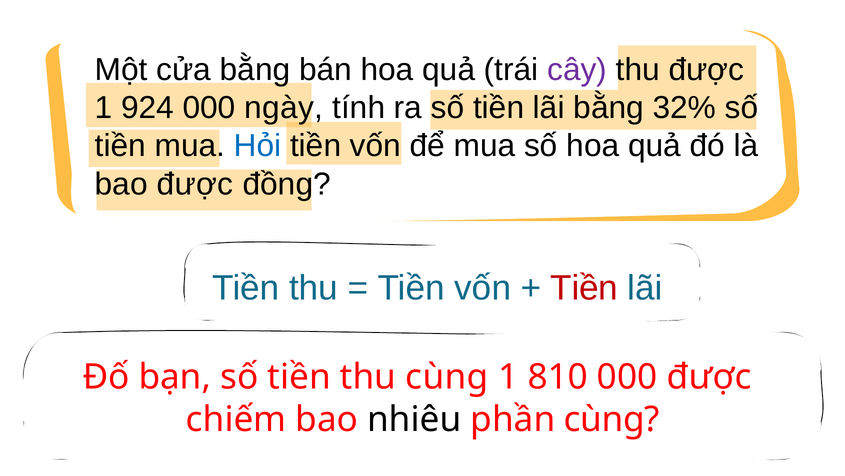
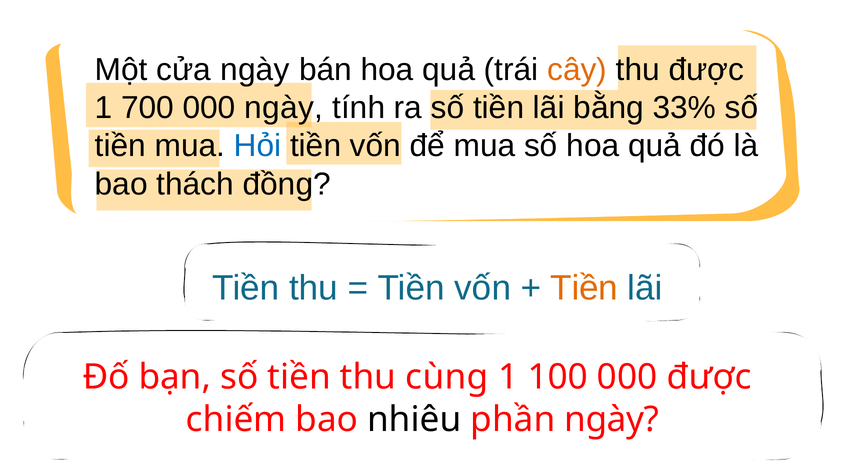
cửa bằng: bằng -> ngày (255, 70)
cây colour: purple -> orange (577, 70)
924: 924 -> 700 (148, 108)
32%: 32% -> 33% (684, 108)
bao được: được -> thách (195, 184)
Tiền colour: red -> orange (584, 288)
810: 810 -> 100 (558, 377)
phần cùng: cùng -> ngày (612, 419)
